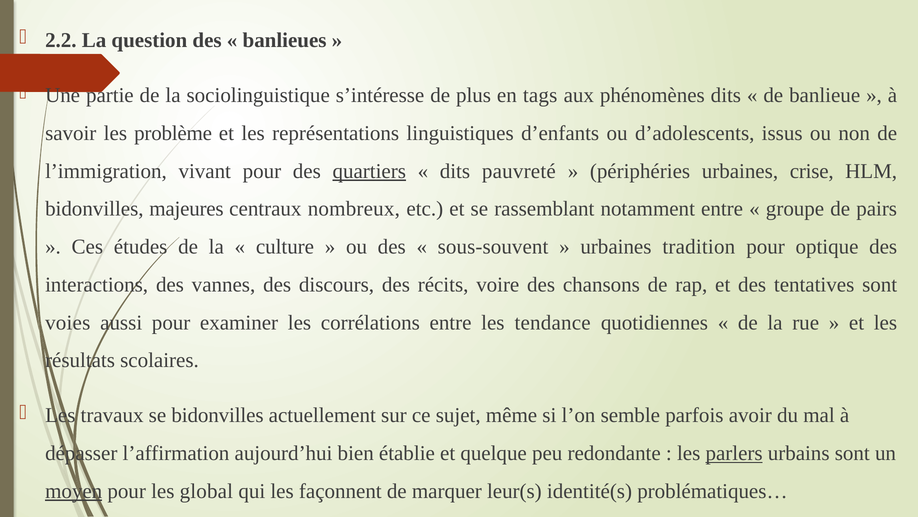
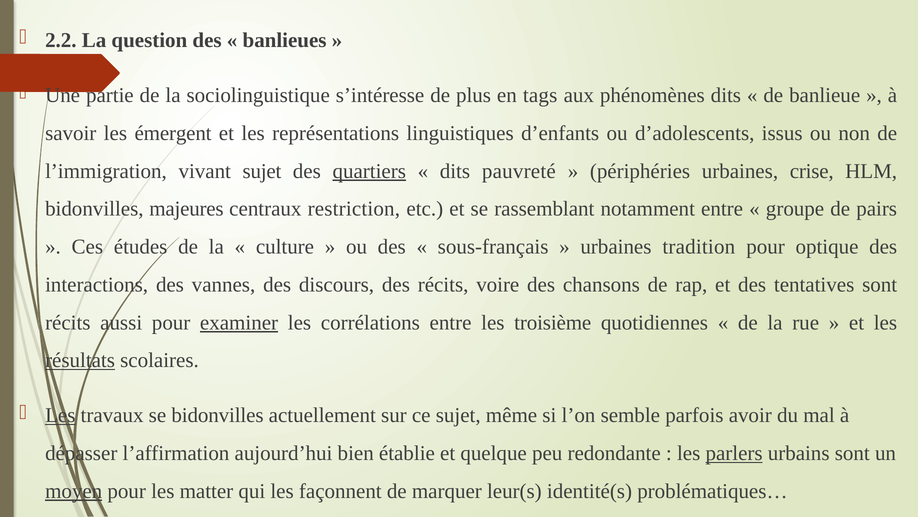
problème: problème -> émergent (173, 133)
vivant pour: pour -> sujet (262, 171)
nombreux: nombreux -> restriction (354, 209)
sous-souvent: sous-souvent -> sous-français (493, 247)
voies: voies -> récits (68, 322)
examiner underline: none -> present (239, 322)
tendance: tendance -> troisième (553, 322)
résultats underline: none -> present (80, 360)
Les underline: none -> present (60, 415)
global: global -> matter (206, 491)
